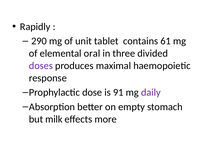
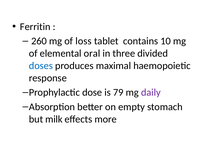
Rapidly: Rapidly -> Ferritin (35, 27)
290: 290 -> 260 (39, 41)
unit: unit -> loss (83, 41)
61: 61 -> 10 (166, 41)
doses colour: purple -> blue (41, 66)
91: 91 -> 79 (118, 92)
